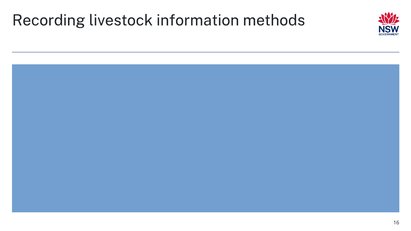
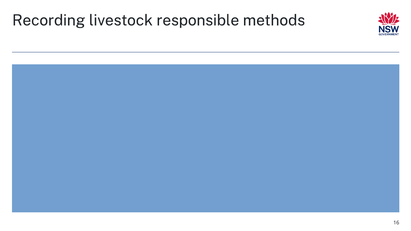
information: information -> responsible (198, 20)
